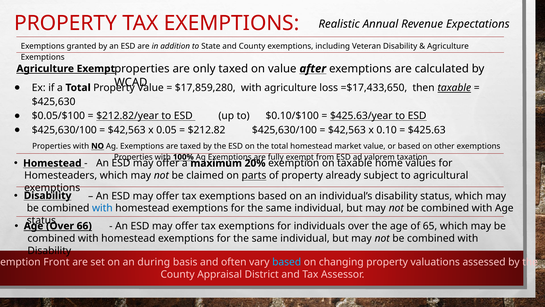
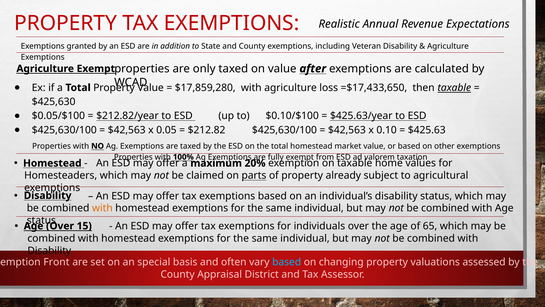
with colour: blue -> orange (102, 208)
66: 66 -> 15 (84, 226)
during: during -> special (154, 262)
